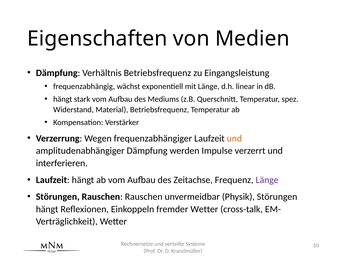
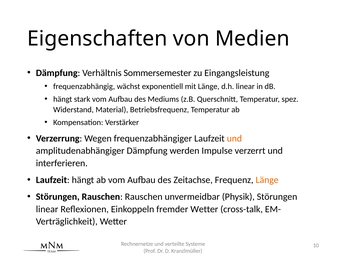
Verhältnis Betriebsfrequenz: Betriebsfrequenz -> Sommersemester (158, 73)
Länge colour: purple -> orange (267, 180)
hängt: hängt -> linear (47, 210)
